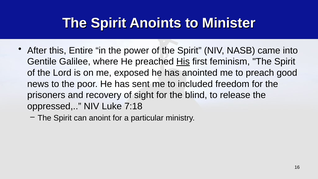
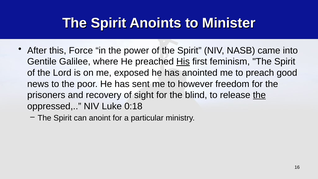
Entire: Entire -> Force (81, 50)
included: included -> however (195, 84)
the underline: none -> present (259, 95)
7:18: 7:18 -> 0:18 (133, 106)
